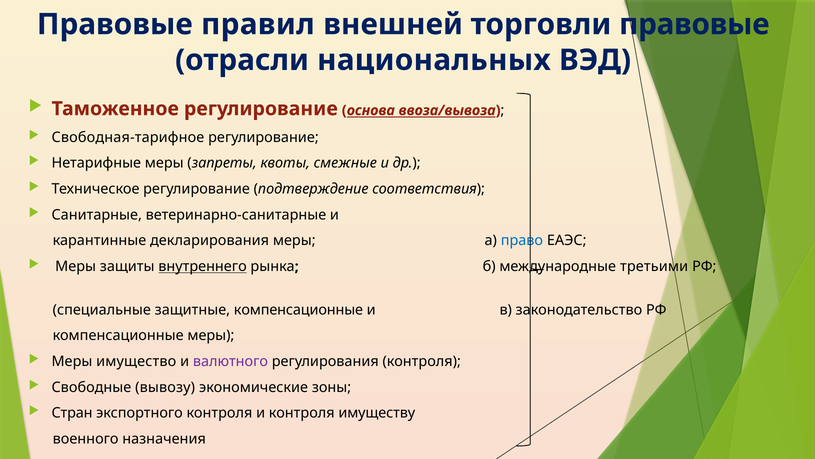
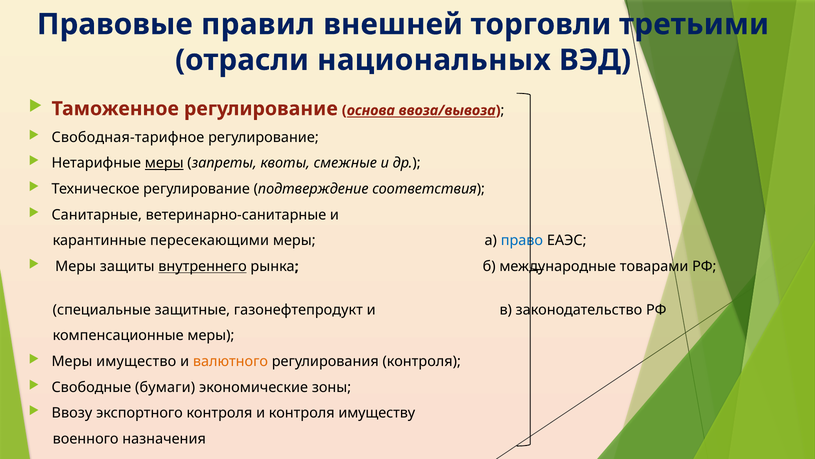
торговли правовые: правовые -> третьими (694, 24)
меры underline: none -> present (164, 163)
декларирования: декларирования -> пересекающими (210, 240)
третьими: третьими -> товарами (654, 266)
защитные компенсационные: компенсационные -> газонефтепродукт (298, 309)
валютного colour: purple -> orange (230, 361)
вывозу: вывозу -> бумаги (165, 387)
Стран: Стран -> Ввозу (72, 413)
